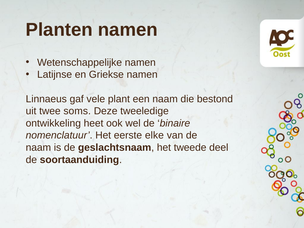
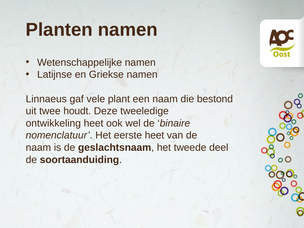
soms: soms -> houdt (77, 111)
eerste elke: elke -> heet (154, 135)
